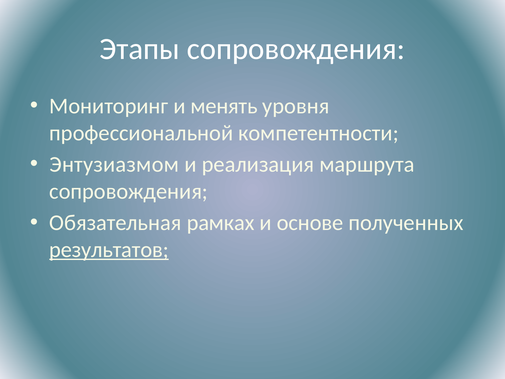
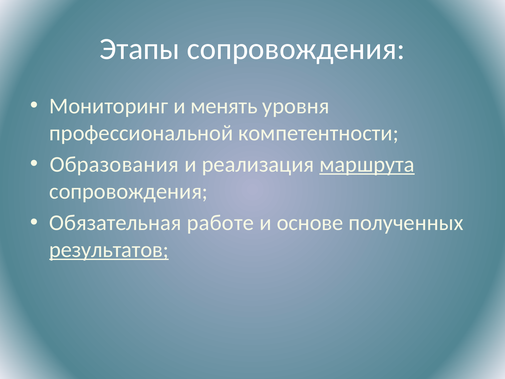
Энтузиазмом: Энтузиазмом -> Образования (114, 164)
маршрута underline: none -> present (367, 164)
рамках: рамках -> работе (220, 223)
